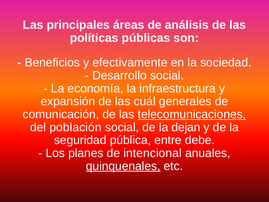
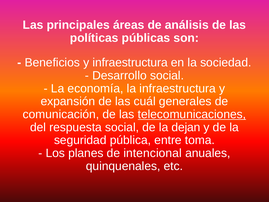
y efectivamente: efectivamente -> infraestructura (130, 63)
población: población -> respuesta (76, 127)
debe: debe -> toma (200, 140)
quinquenales underline: present -> none (123, 166)
